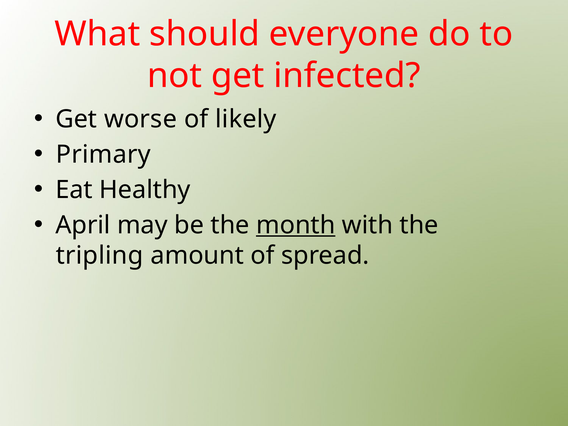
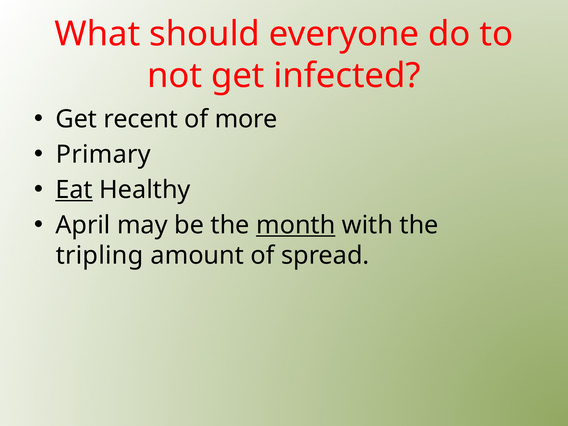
worse: worse -> recent (141, 119)
likely: likely -> more (246, 119)
Eat underline: none -> present (74, 190)
